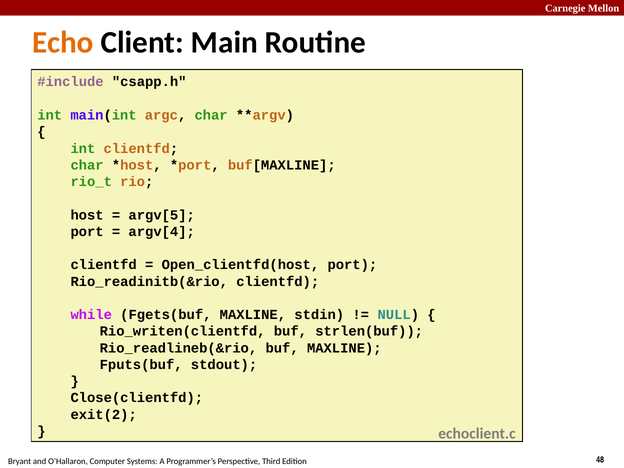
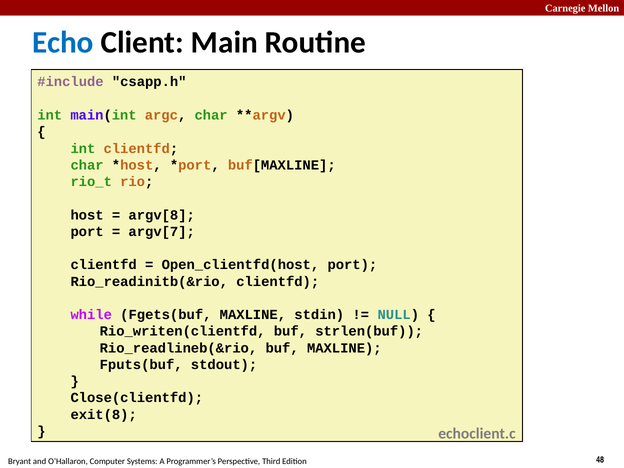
Echo colour: orange -> blue (63, 43)
argv[5: argv[5 -> argv[8 (162, 215)
argv[4: argv[4 -> argv[7 (162, 232)
exit(2: exit(2 -> exit(8 (104, 415)
